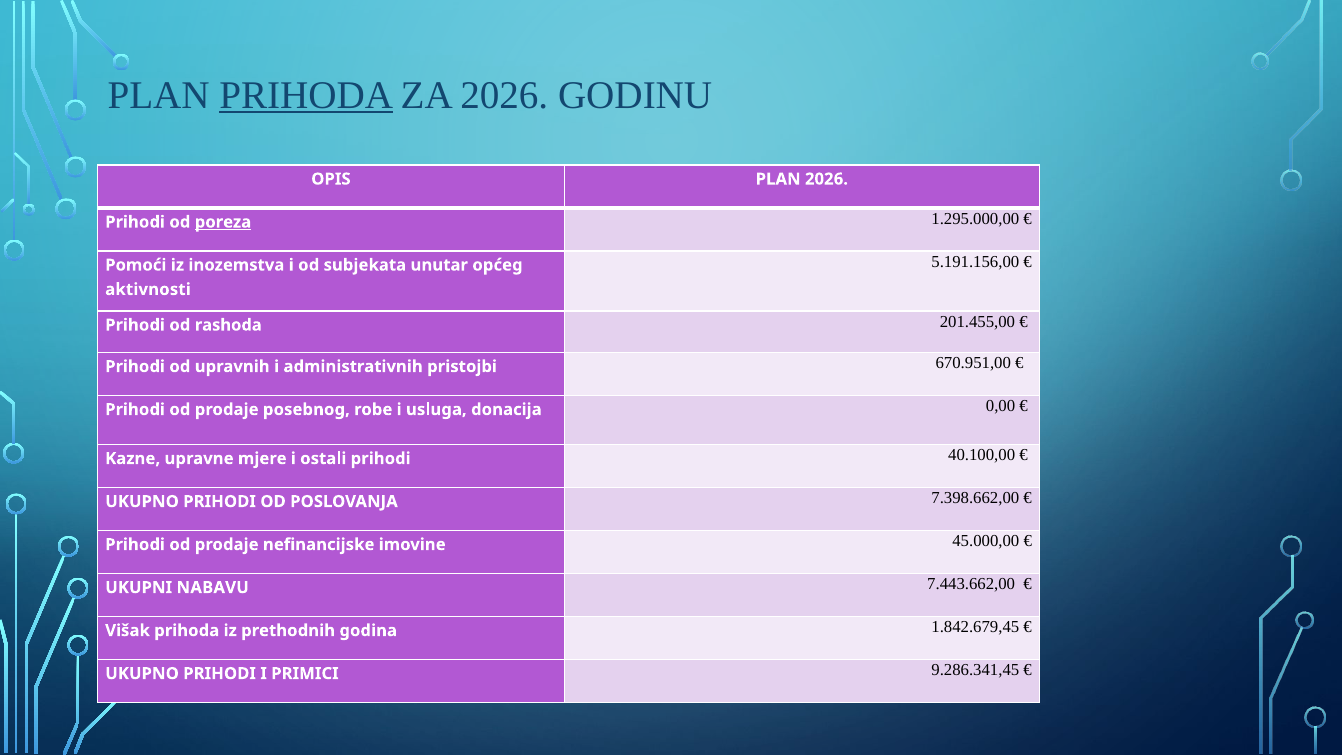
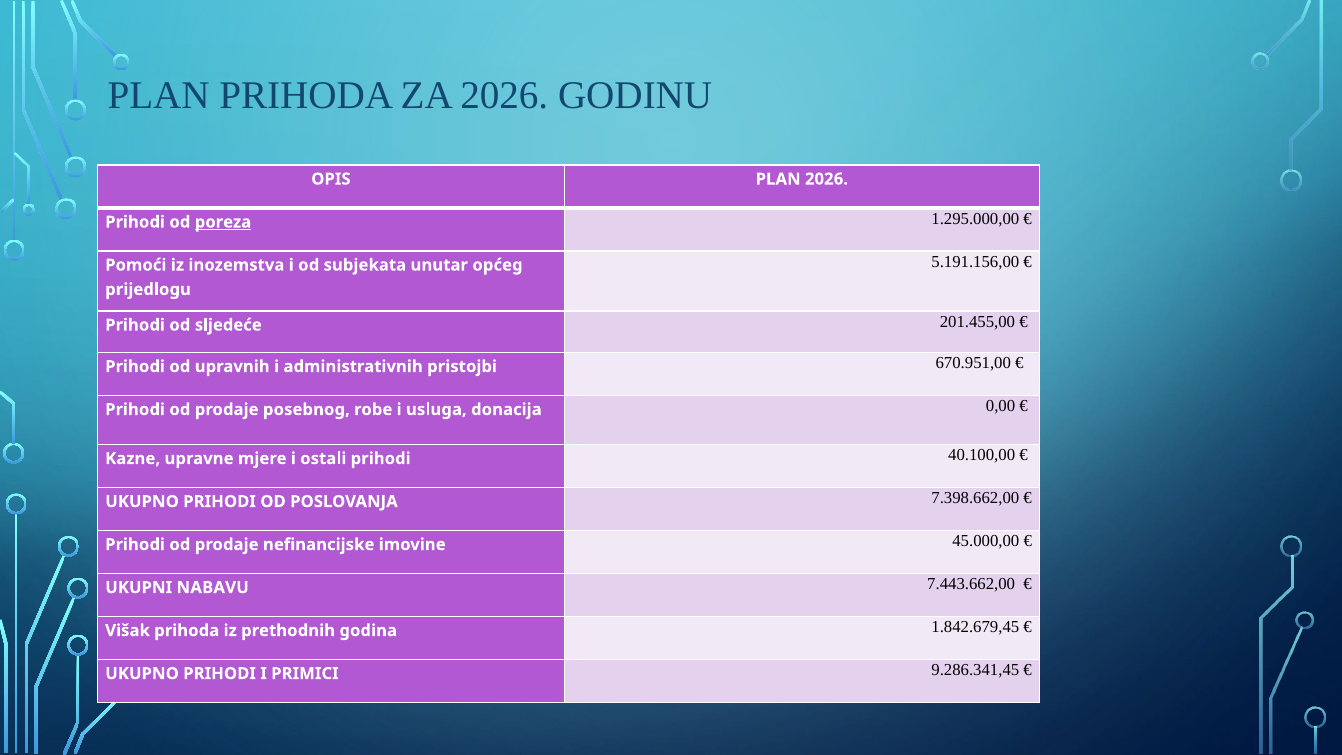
PRIHODA underline: present -> none (306, 95)
aktivnosti: aktivnosti -> prijedlogu (148, 289)
rashoda: rashoda -> sljedeće (228, 325)
